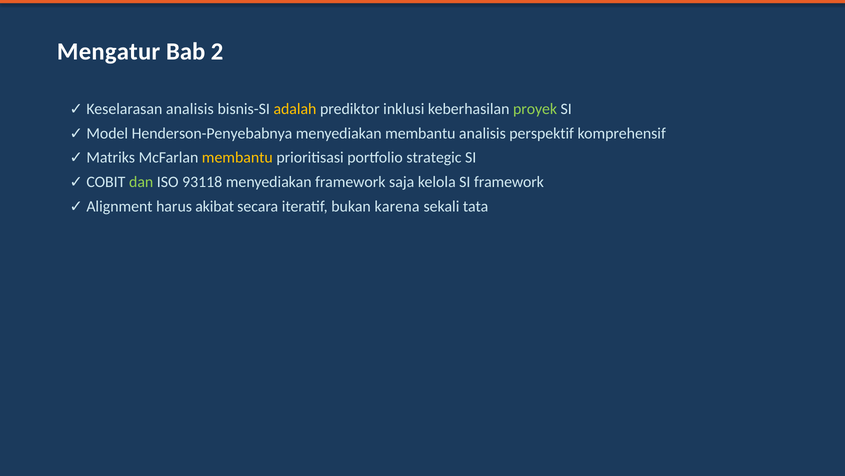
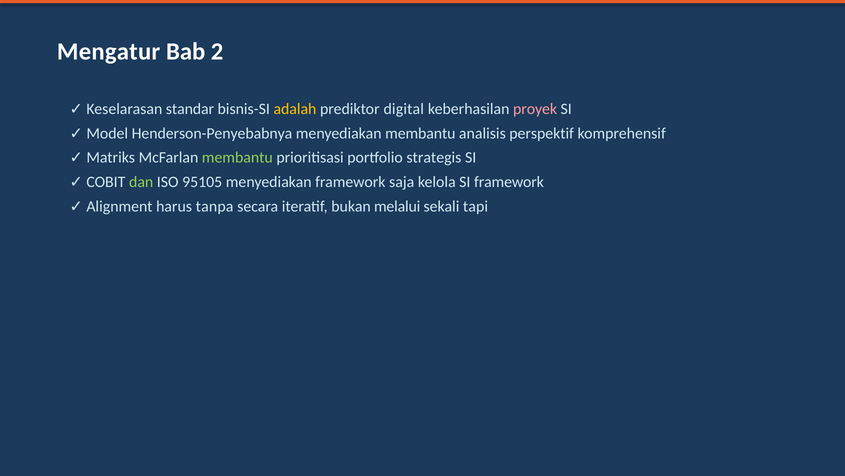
analisis: analisis -> standar (190, 109)
inklusi: inklusi -> digital (404, 109)
proyek colour: light green -> pink (535, 109)
membantu colour: yellow -> light green (237, 157)
strategic: strategic -> strategis (434, 157)
93118: 93118 -> 95105 (202, 182)
akibat: akibat -> tanpa (215, 206)
karena: karena -> melalui (397, 206)
tata: tata -> tapi (475, 206)
